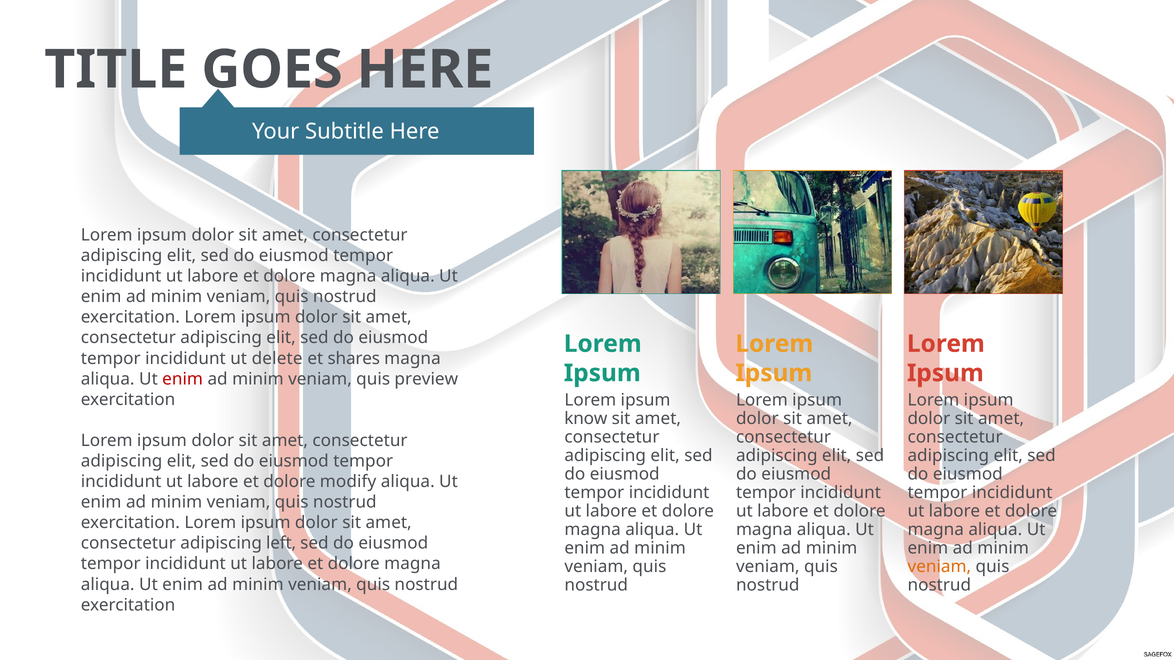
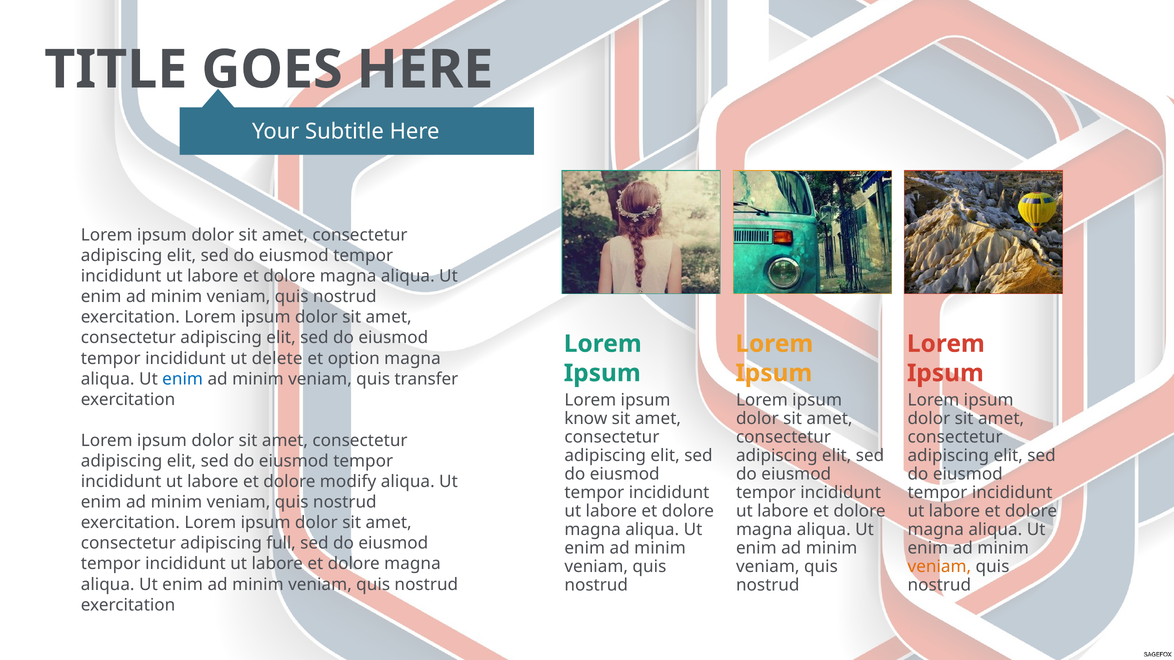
shares: shares -> option (354, 359)
enim colour: red -> blue (183, 379)
preview: preview -> transfer (426, 379)
left: left -> full (281, 544)
